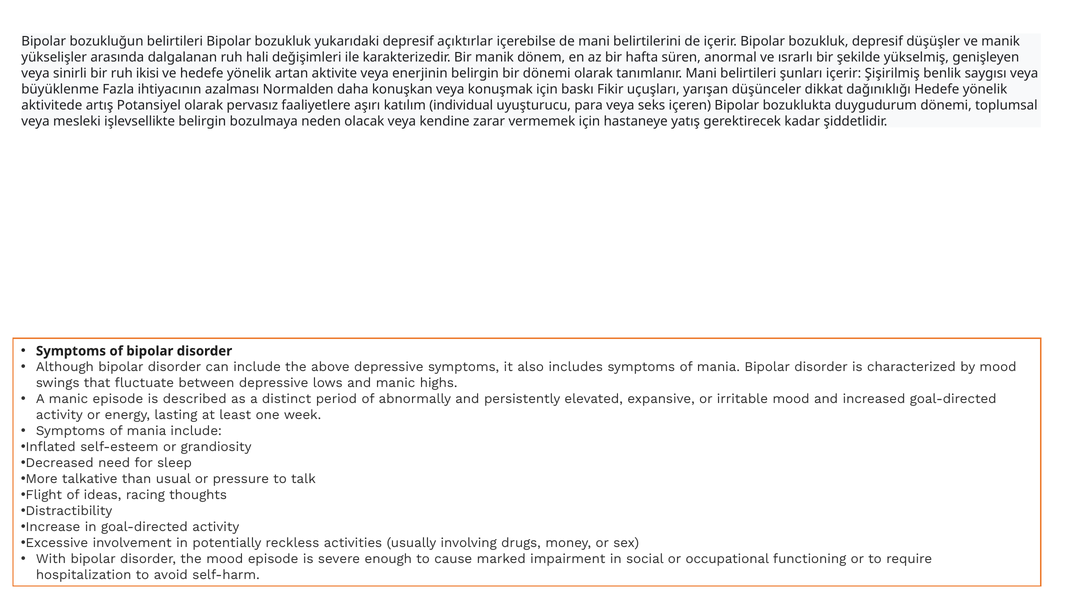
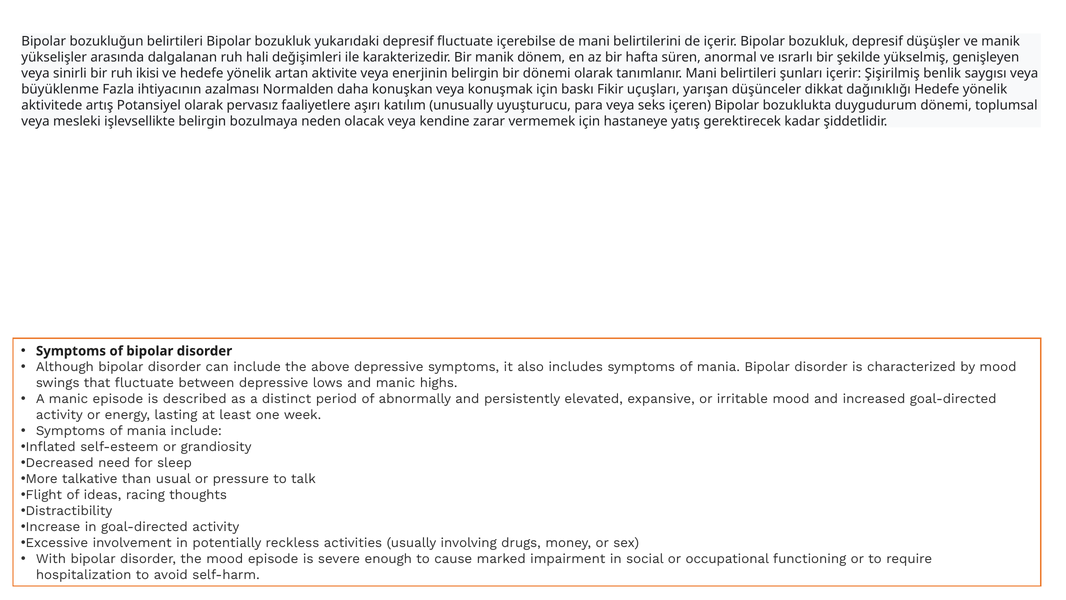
depresif açıktırlar: açıktırlar -> fluctuate (465, 41)
individual: individual -> unusually (461, 105)
